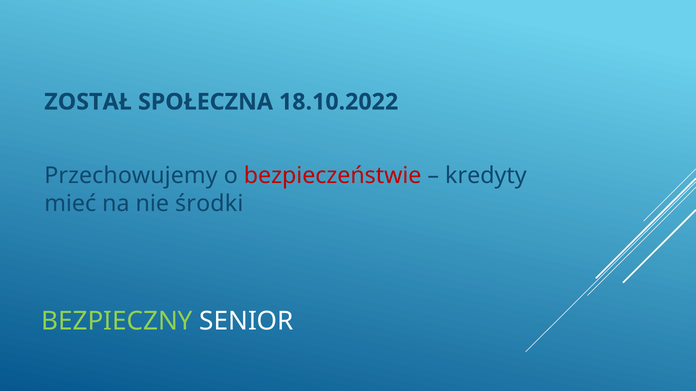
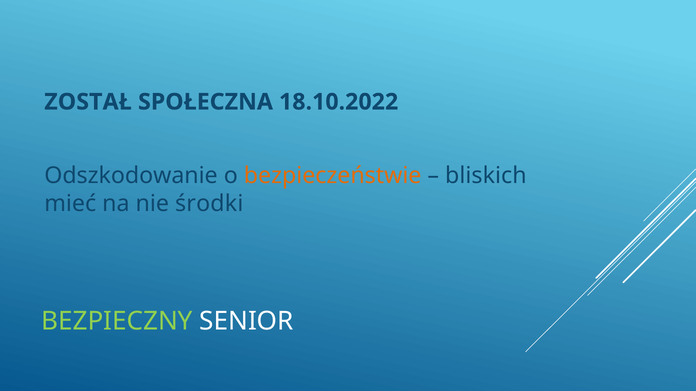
Przechowujemy: Przechowujemy -> Odszkodowanie (131, 176)
bezpieczeństwie colour: red -> orange (333, 176)
kredyty: kredyty -> bliskich (486, 176)
